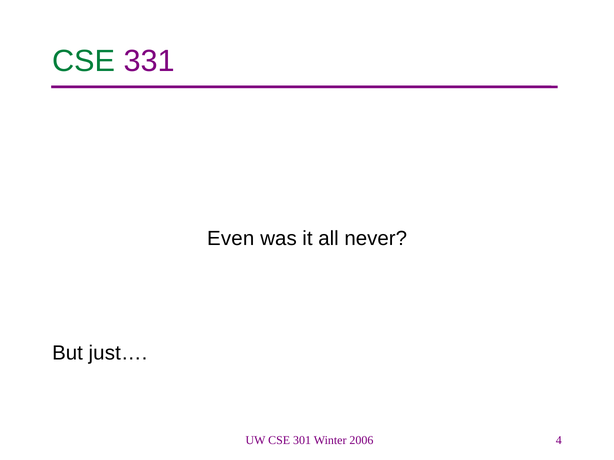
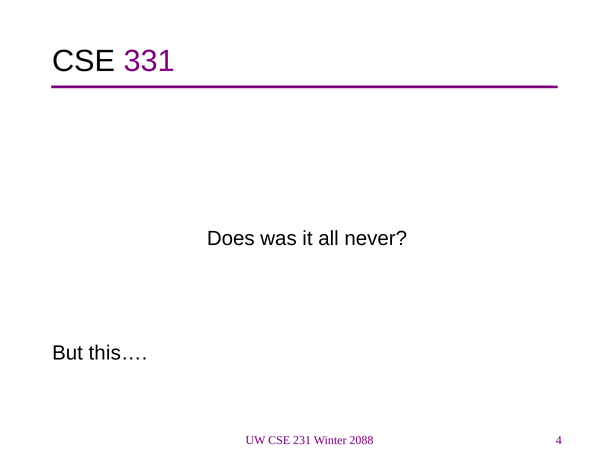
CSE colour: green -> black (84, 61)
Even: Even -> Does (231, 239)
just…: just… -> this… (118, 353)
301: 301 -> 231 (302, 441)
2006: 2006 -> 2088 (361, 441)
